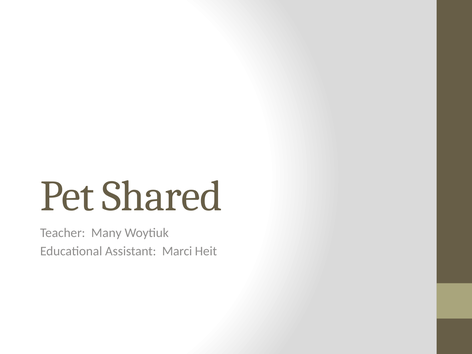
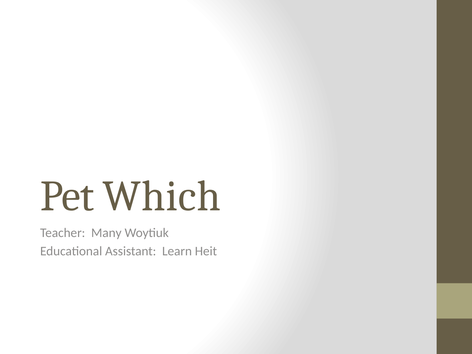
Shared: Shared -> Which (162, 196)
Marci: Marci -> Learn (177, 251)
